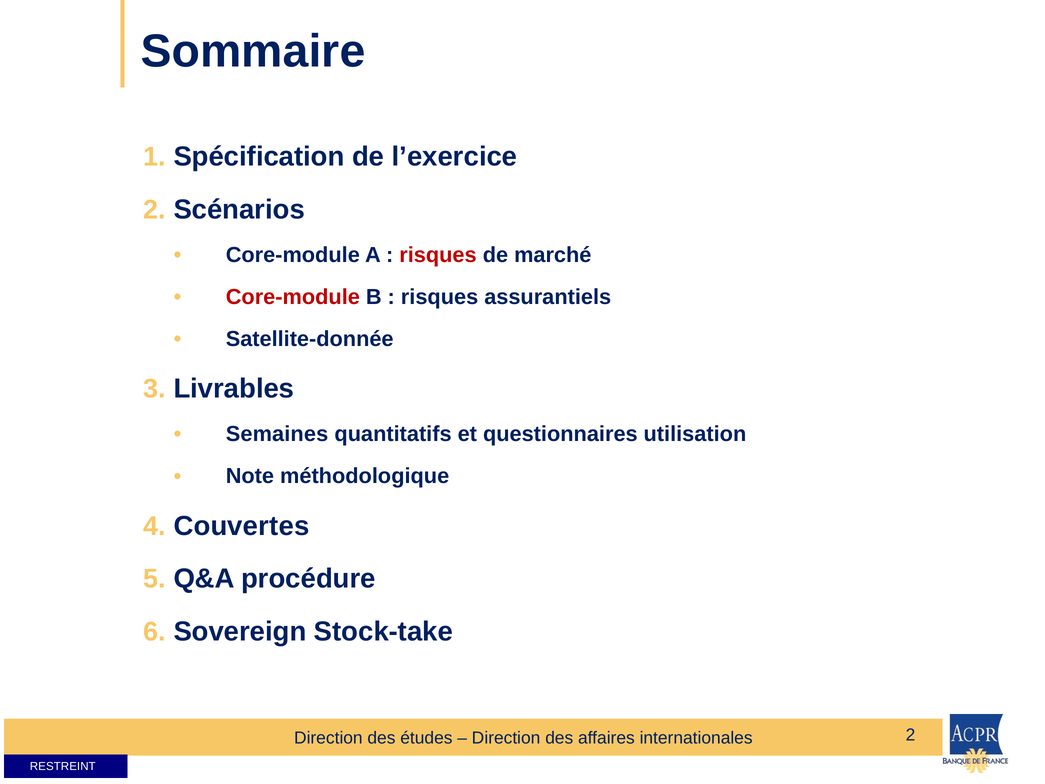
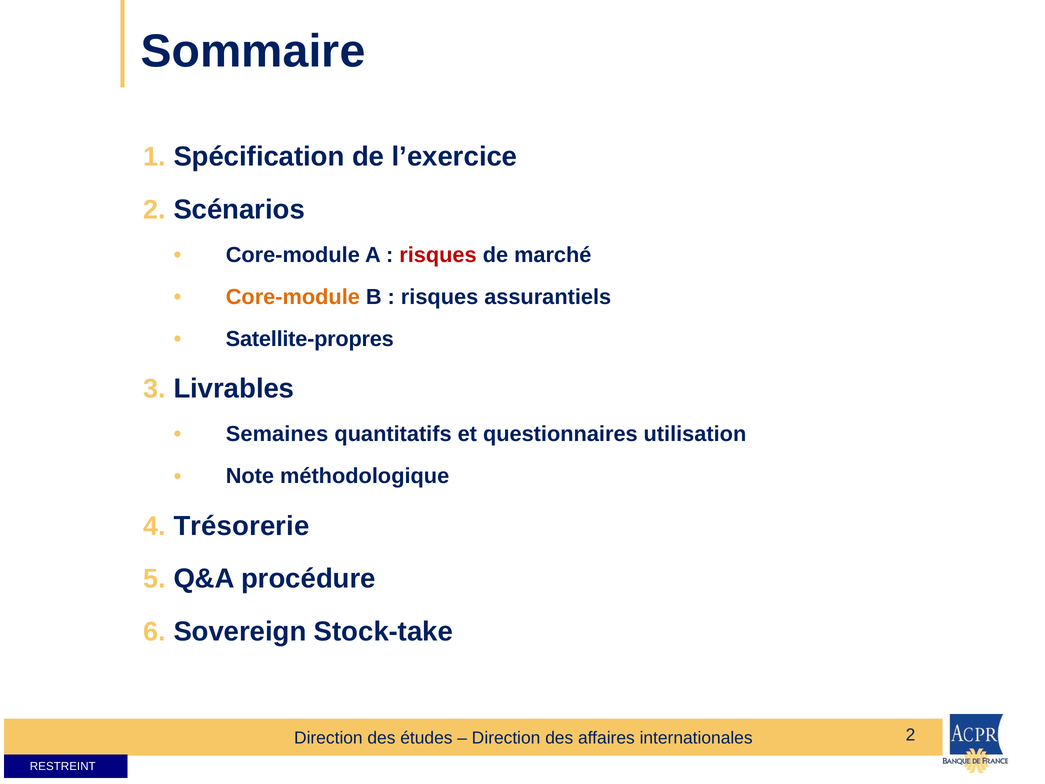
Core-module colour: red -> orange (293, 297)
Satellite-donnée: Satellite-donnée -> Satellite-propres (310, 339)
Couvertes: Couvertes -> Trésorerie (241, 526)
